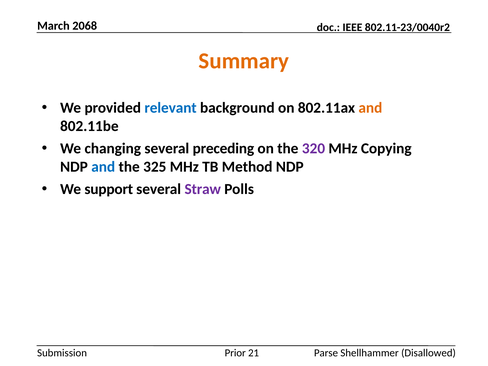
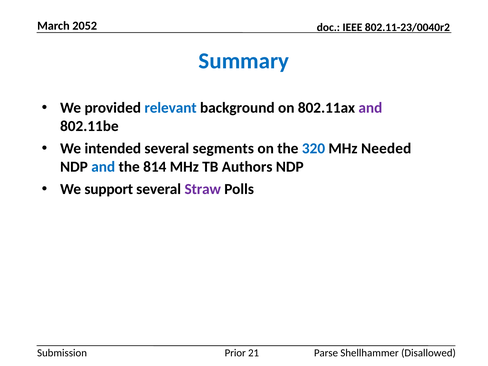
2068: 2068 -> 2052 (85, 26)
Summary colour: orange -> blue (244, 61)
and colour: orange -> purple (370, 108)
changing: changing -> intended (113, 149)
preceding: preceding -> segments (223, 149)
320 colour: purple -> blue (313, 149)
Copying: Copying -> Needed (386, 149)
325: 325 -> 814 (155, 167)
Method: Method -> Authors (247, 167)
